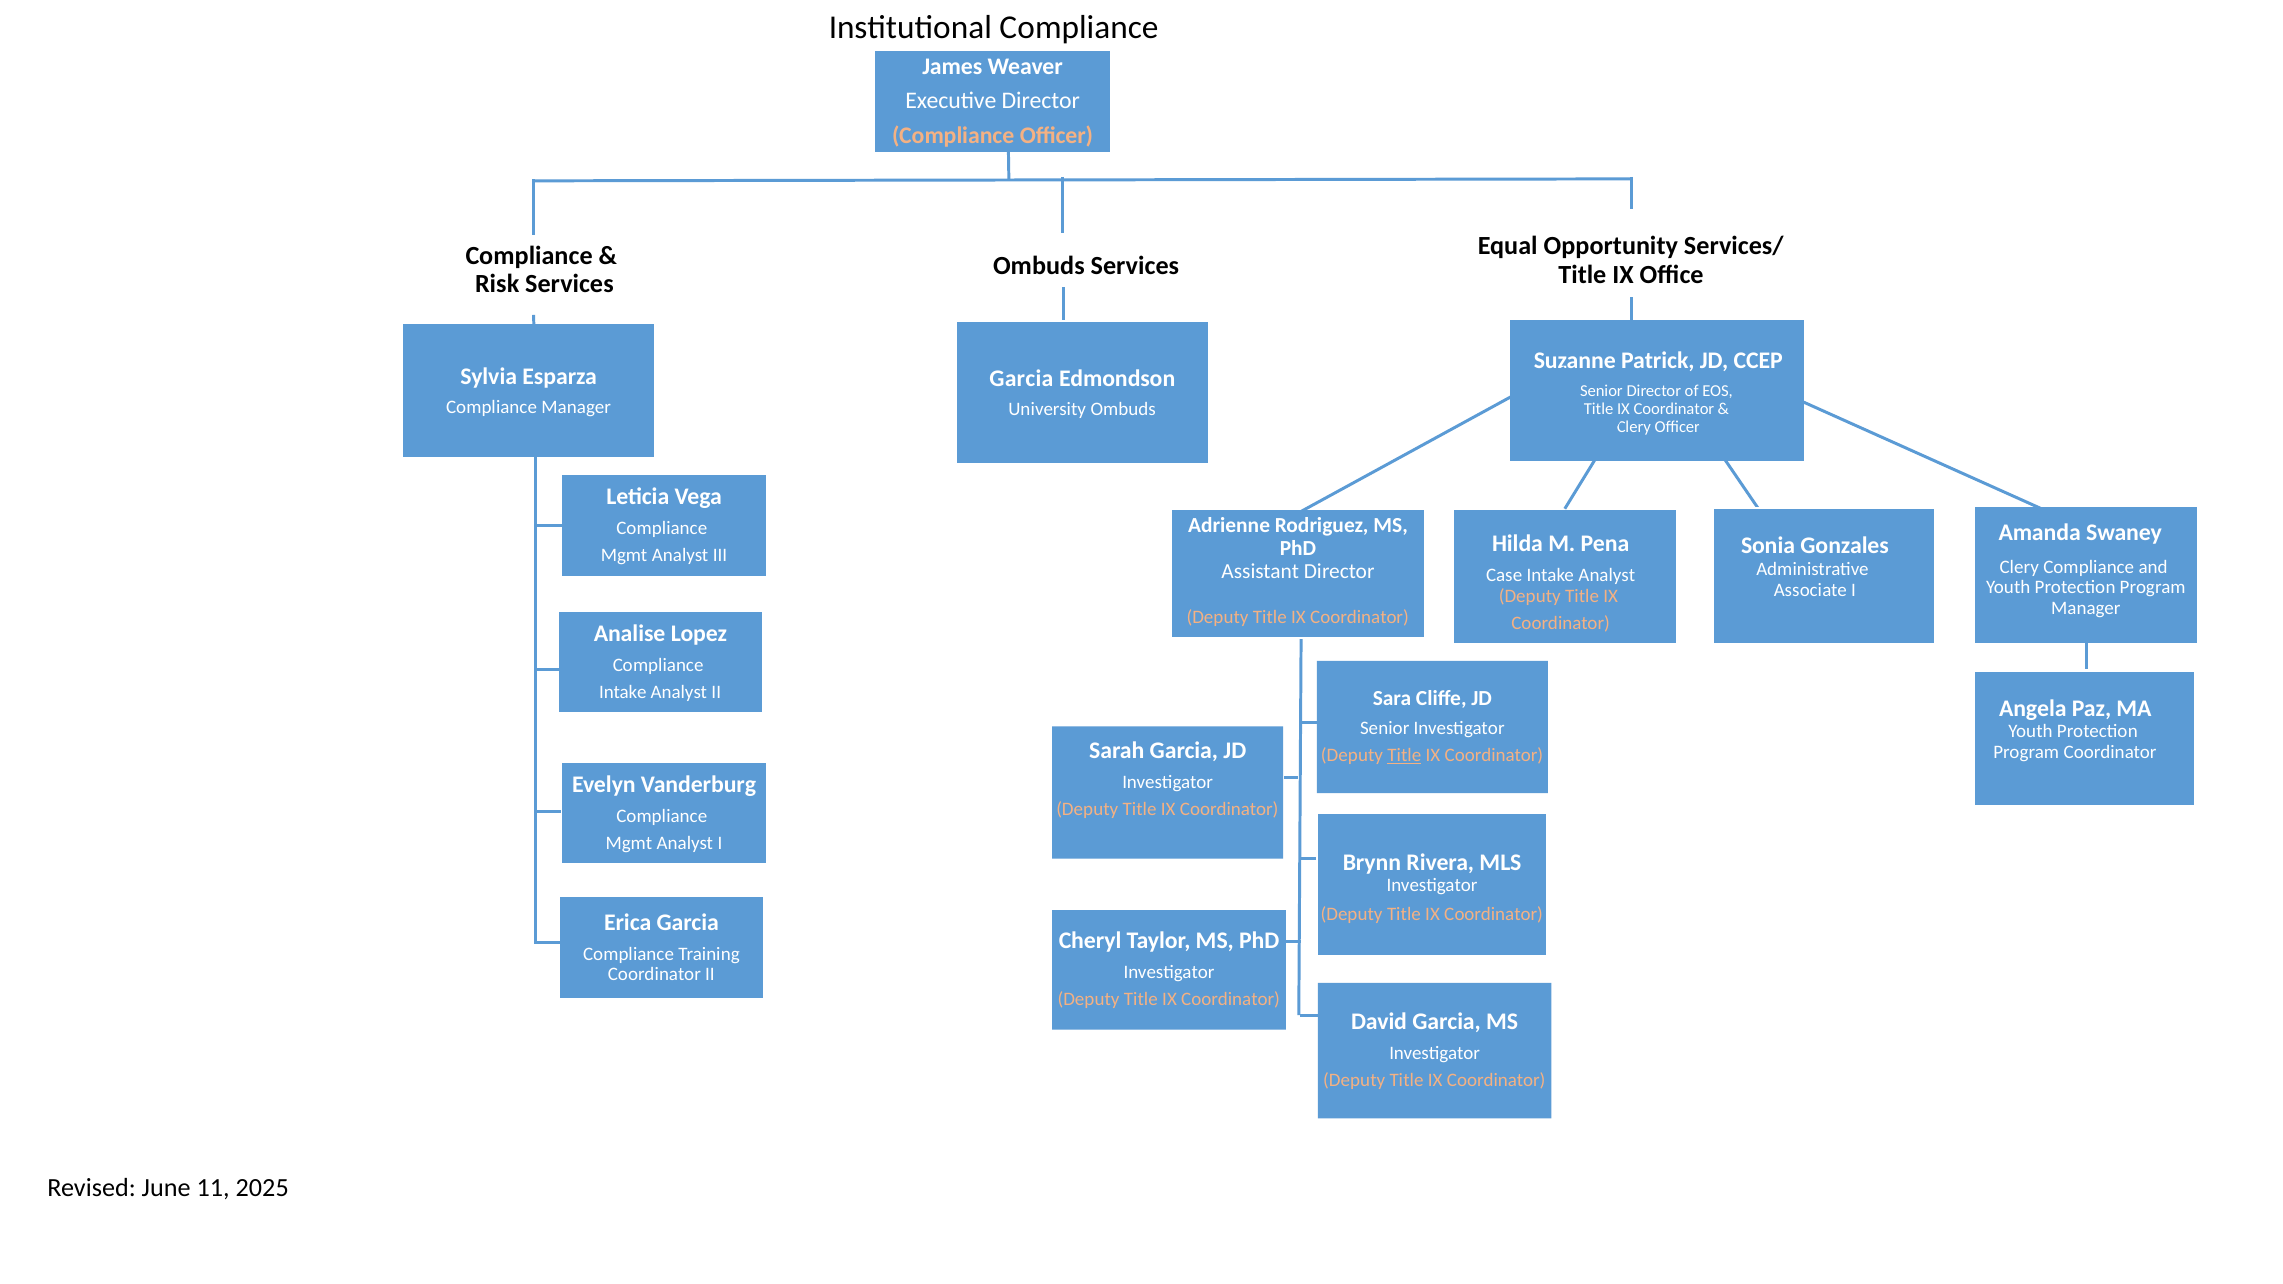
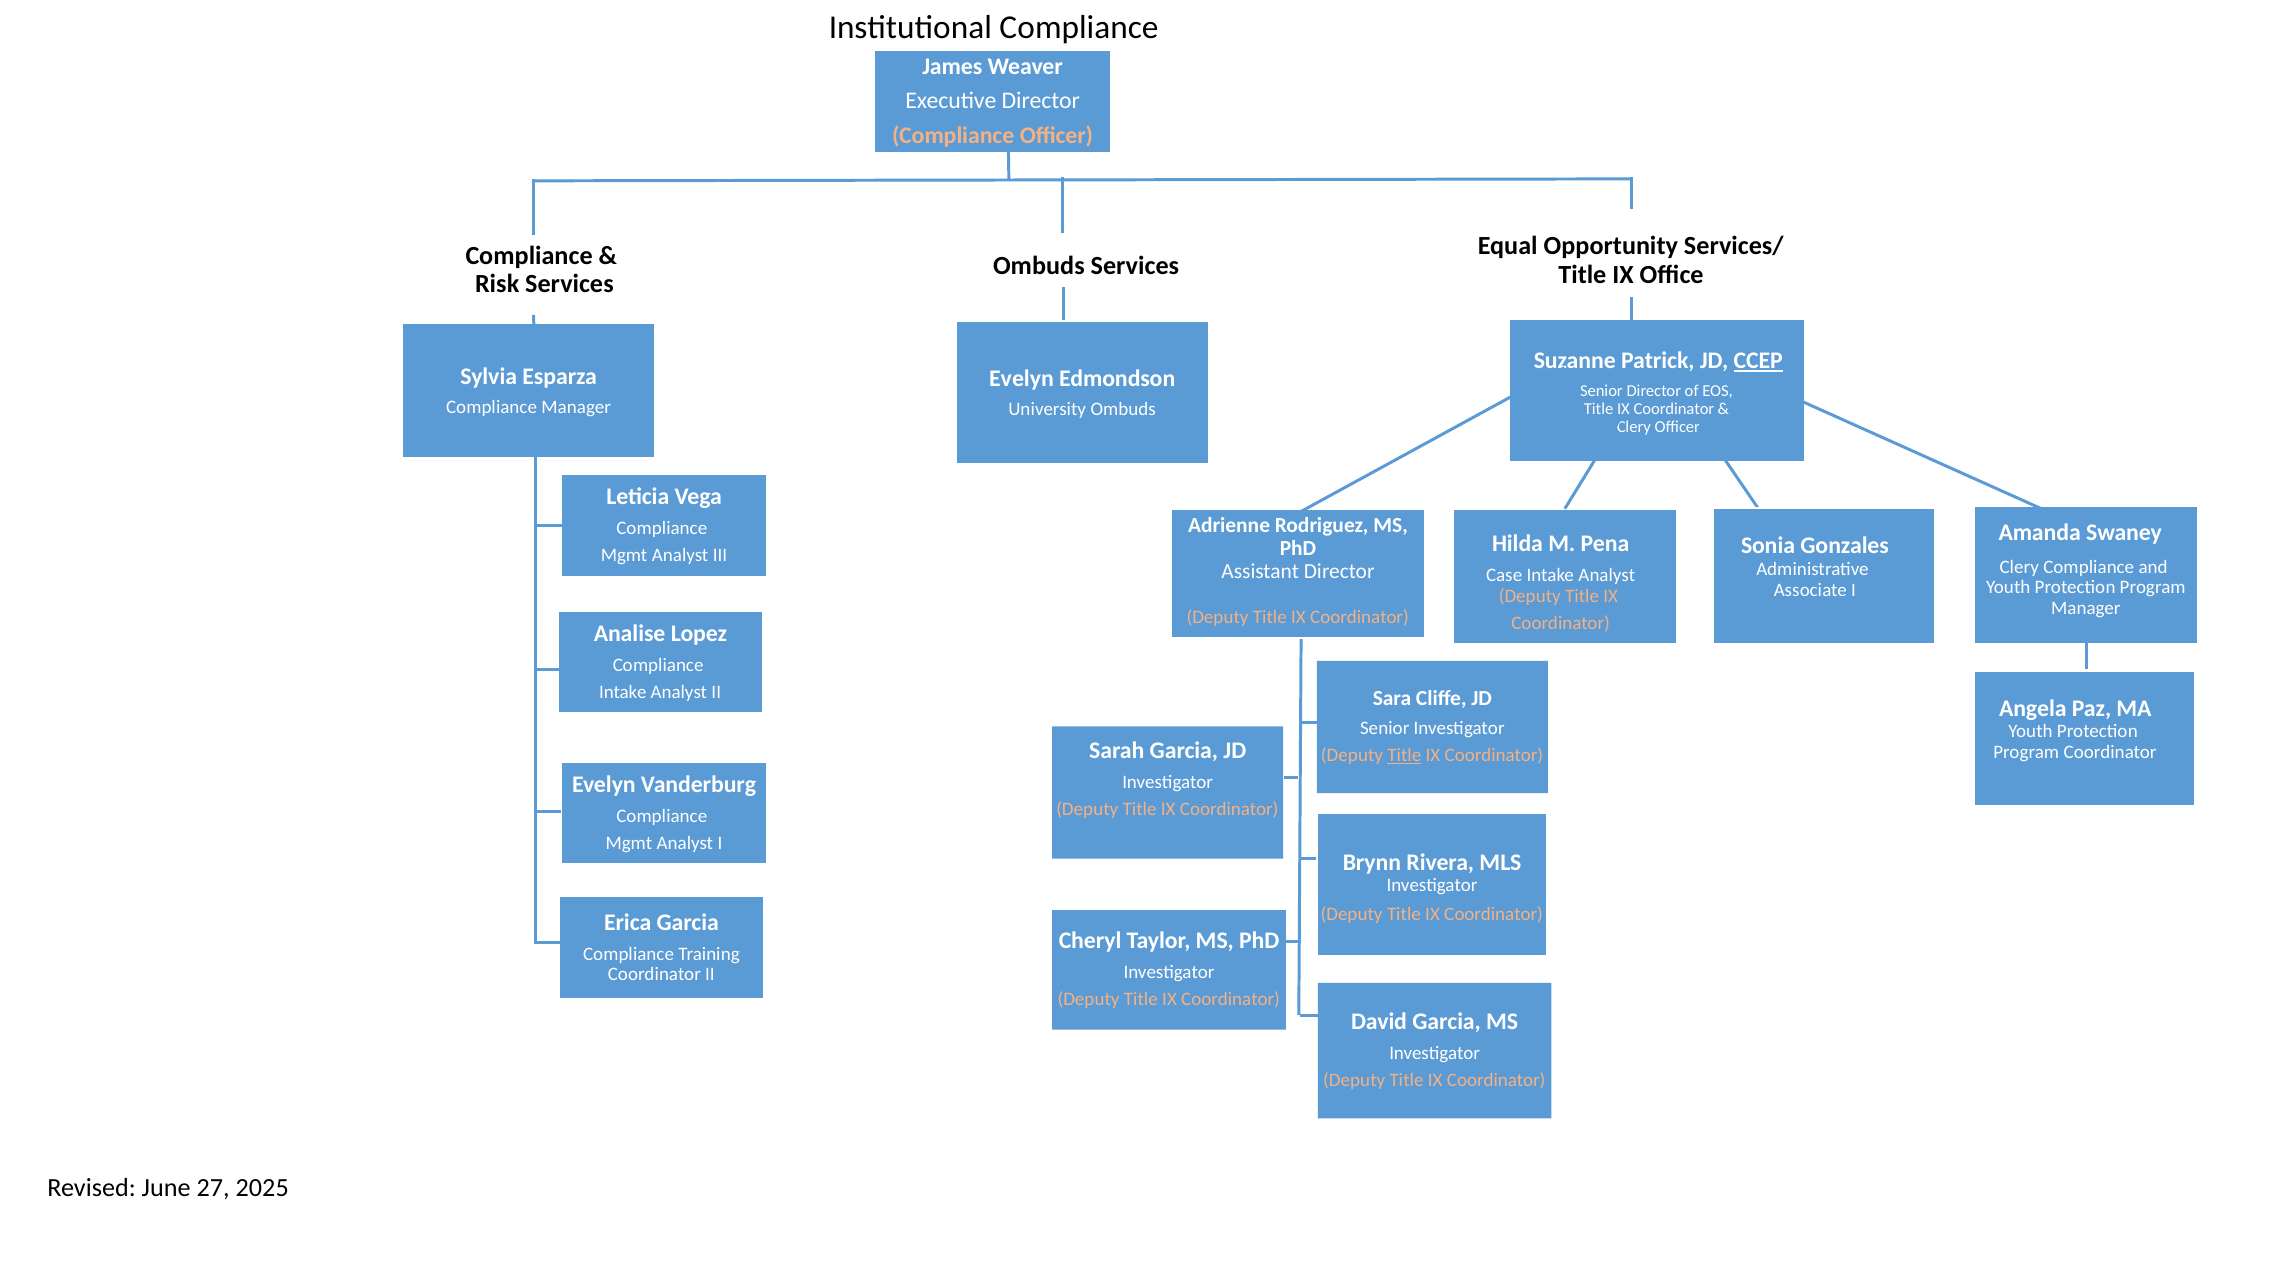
CCEP underline: none -> present (1758, 361)
Garcia: Garcia -> Evelyn (1021, 378)
11: 11 -> 27 (213, 1188)
